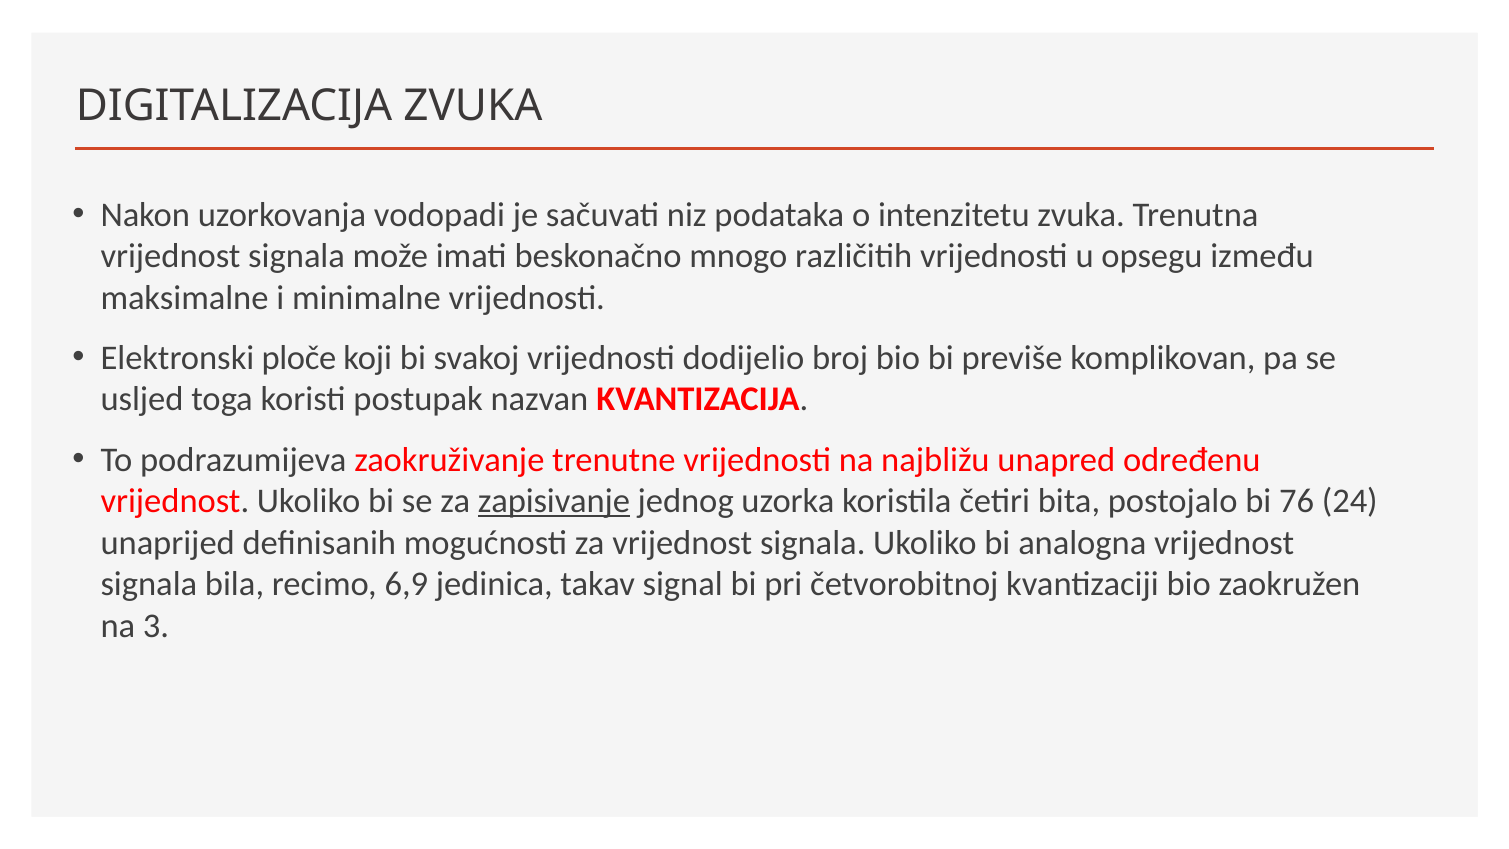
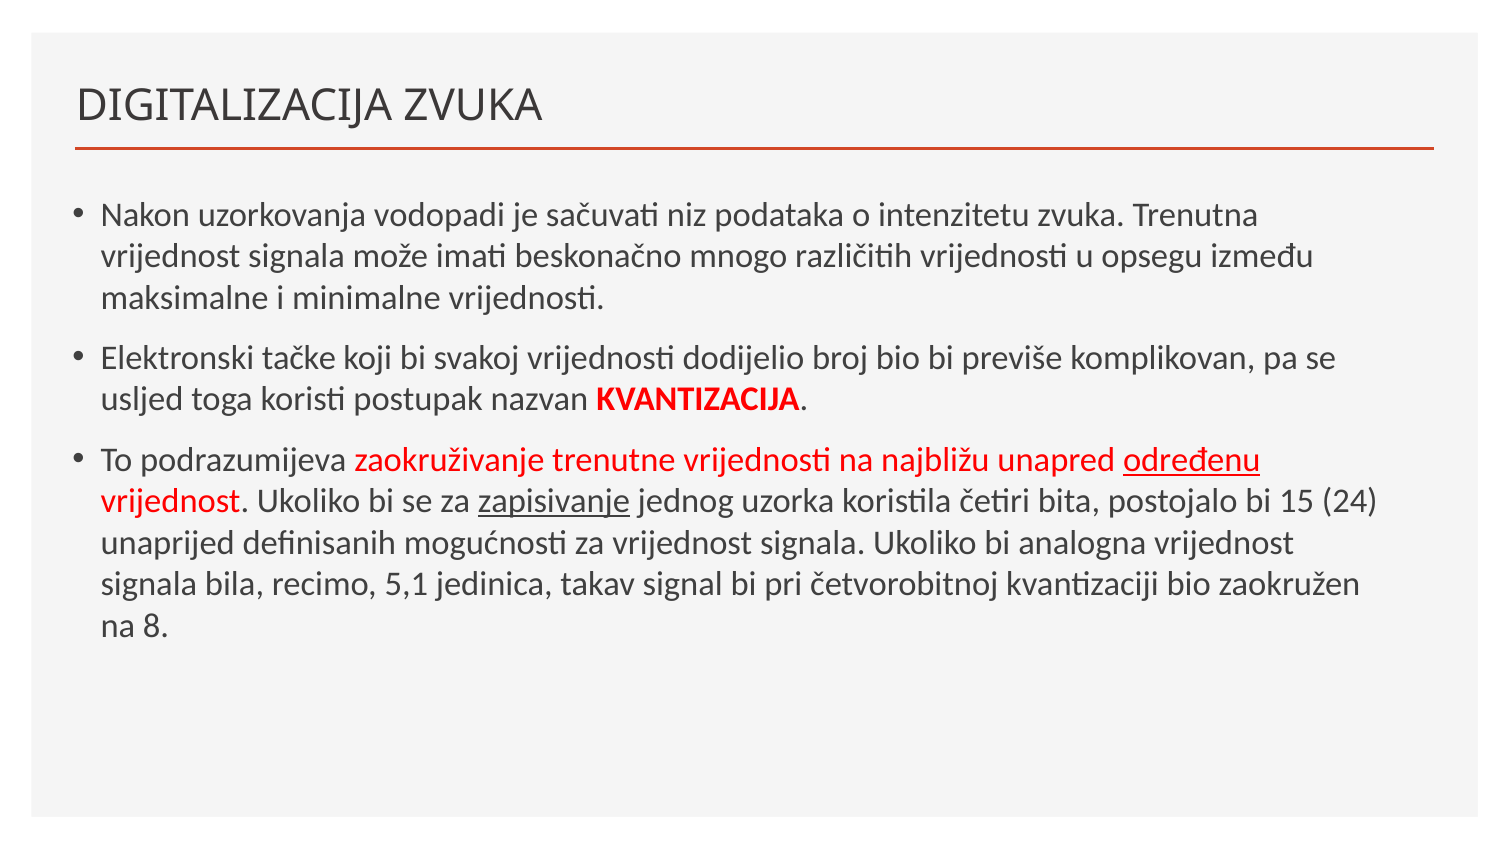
ploče: ploče -> tačke (299, 358)
određenu underline: none -> present (1192, 460)
76: 76 -> 15 (1297, 501)
6,9: 6,9 -> 5,1 (406, 584)
3: 3 -> 8 (156, 626)
